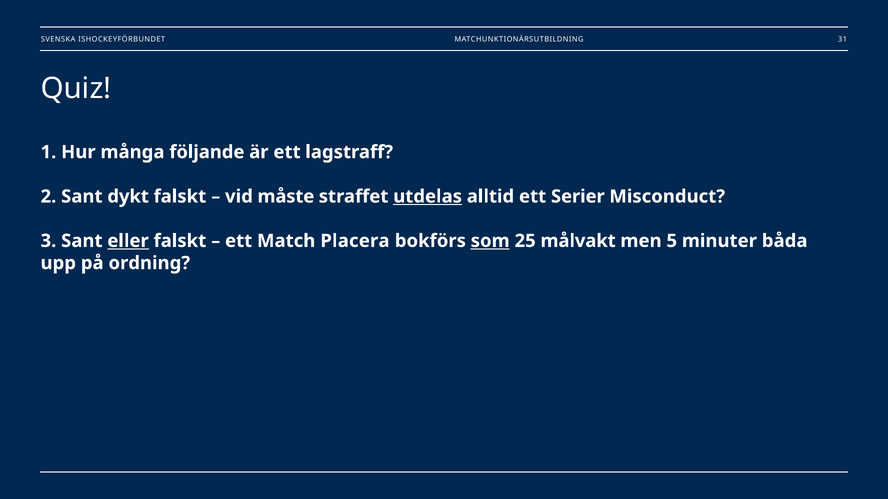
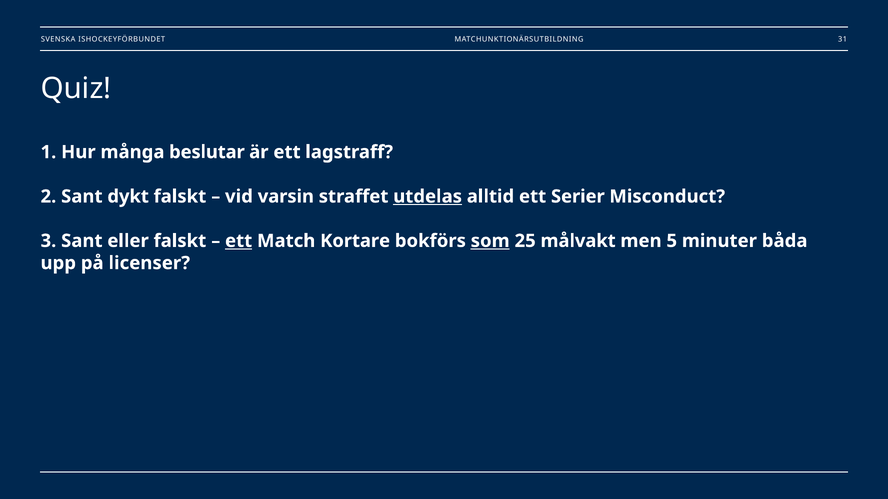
följande: följande -> beslutar (207, 152)
måste: måste -> varsin (286, 197)
eller underline: present -> none (128, 241)
ett underline: none -> present (239, 241)
Placera: Placera -> Kortare (355, 241)
ordning: ordning -> licenser (149, 263)
